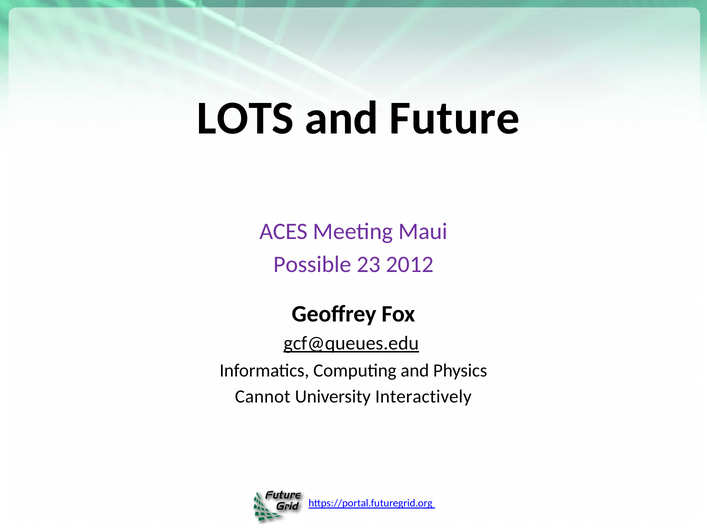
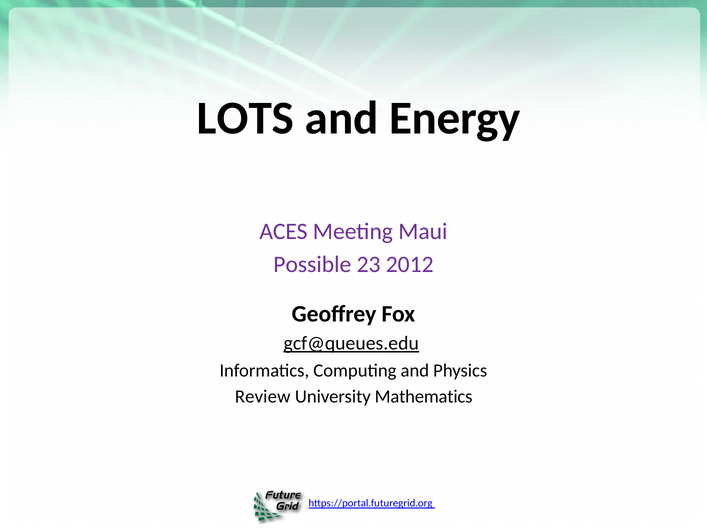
Future: Future -> Energy (455, 118)
Cannot: Cannot -> Review (263, 397)
Interactively: Interactively -> Mathematics (424, 397)
